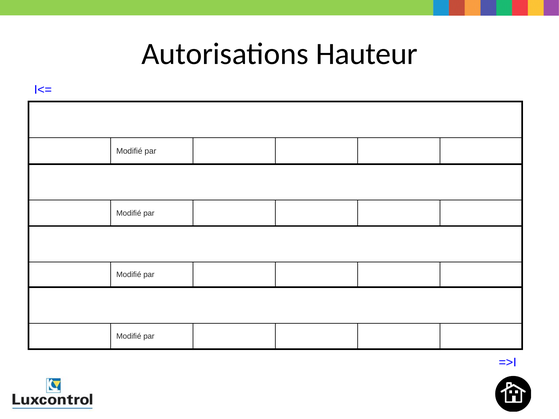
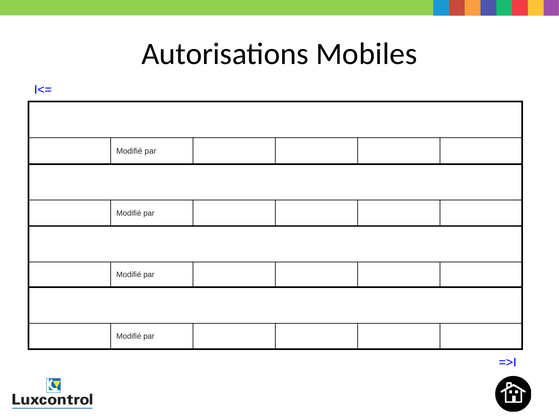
Hauteur: Hauteur -> Mobiles (366, 54)
